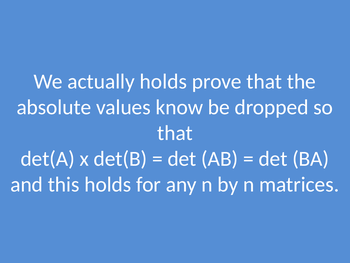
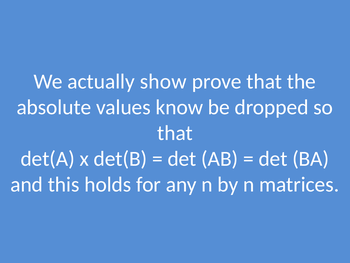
actually holds: holds -> show (163, 81)
